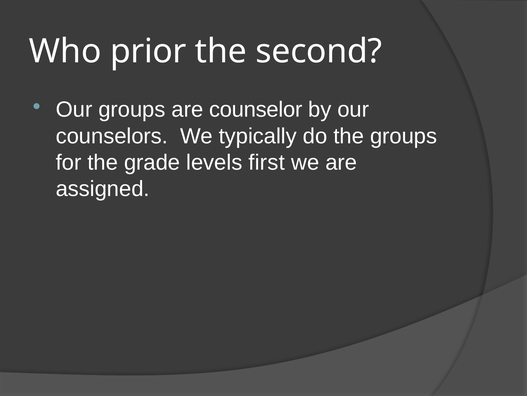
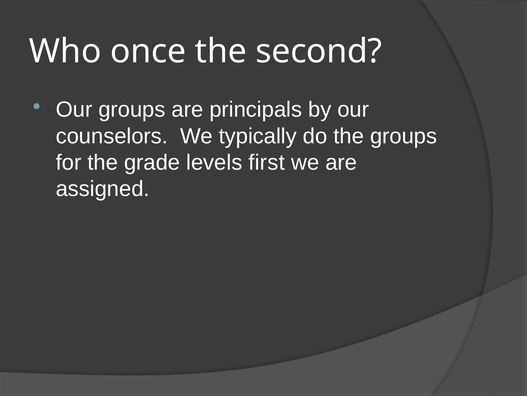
prior: prior -> once (148, 51)
counselor: counselor -> principals (256, 110)
